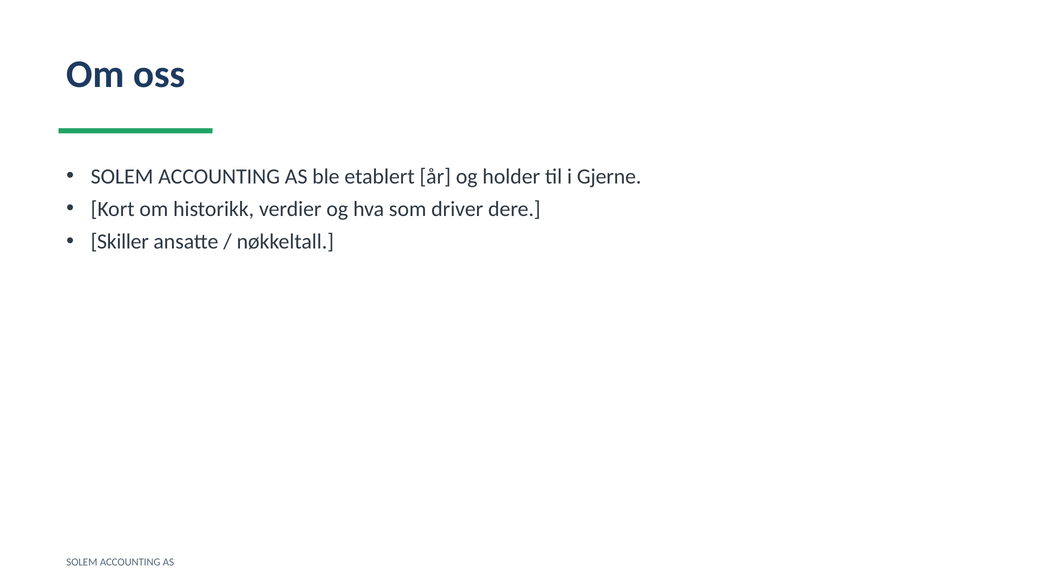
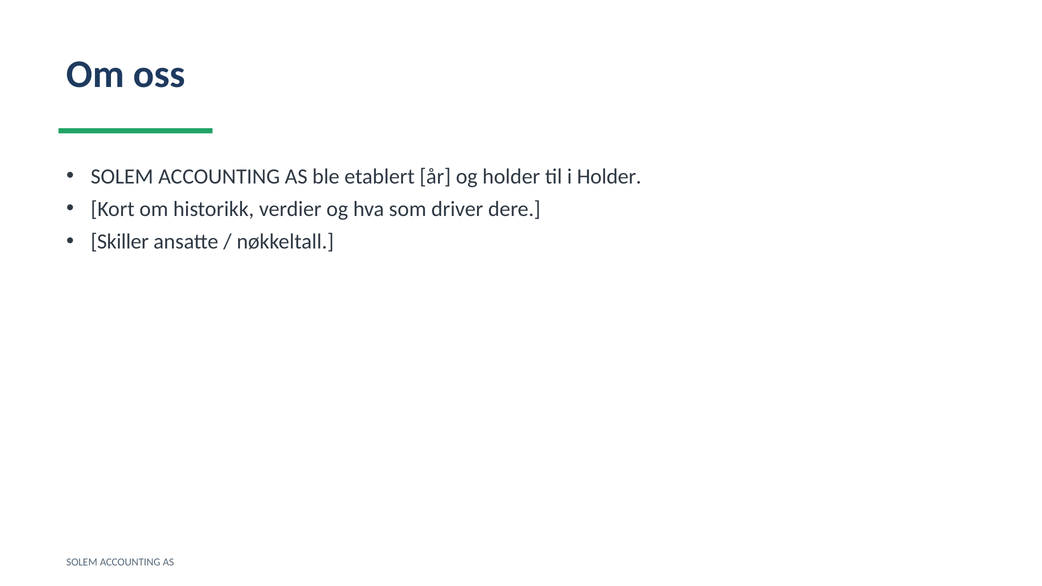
i Gjerne: Gjerne -> Holder (609, 176)
